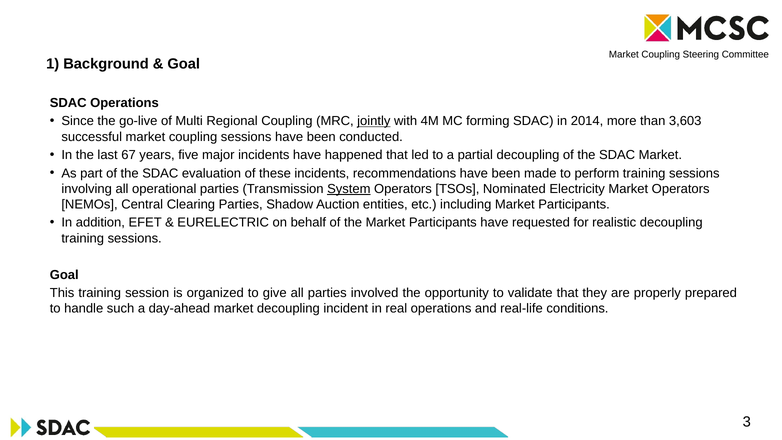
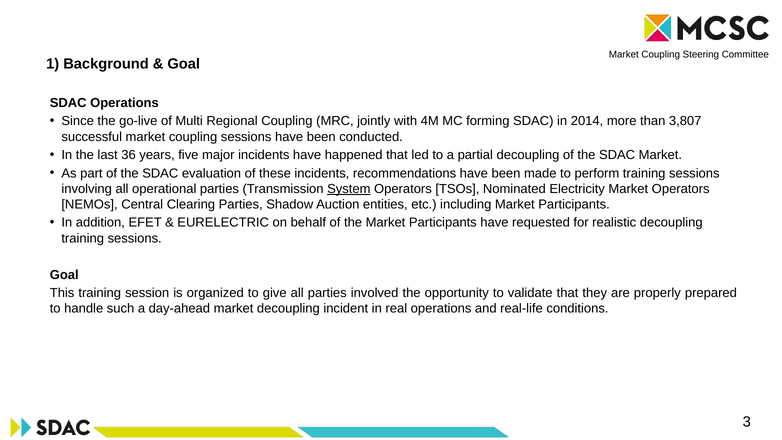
jointly underline: present -> none (374, 121)
3,603: 3,603 -> 3,807 (685, 121)
67: 67 -> 36 (129, 155)
